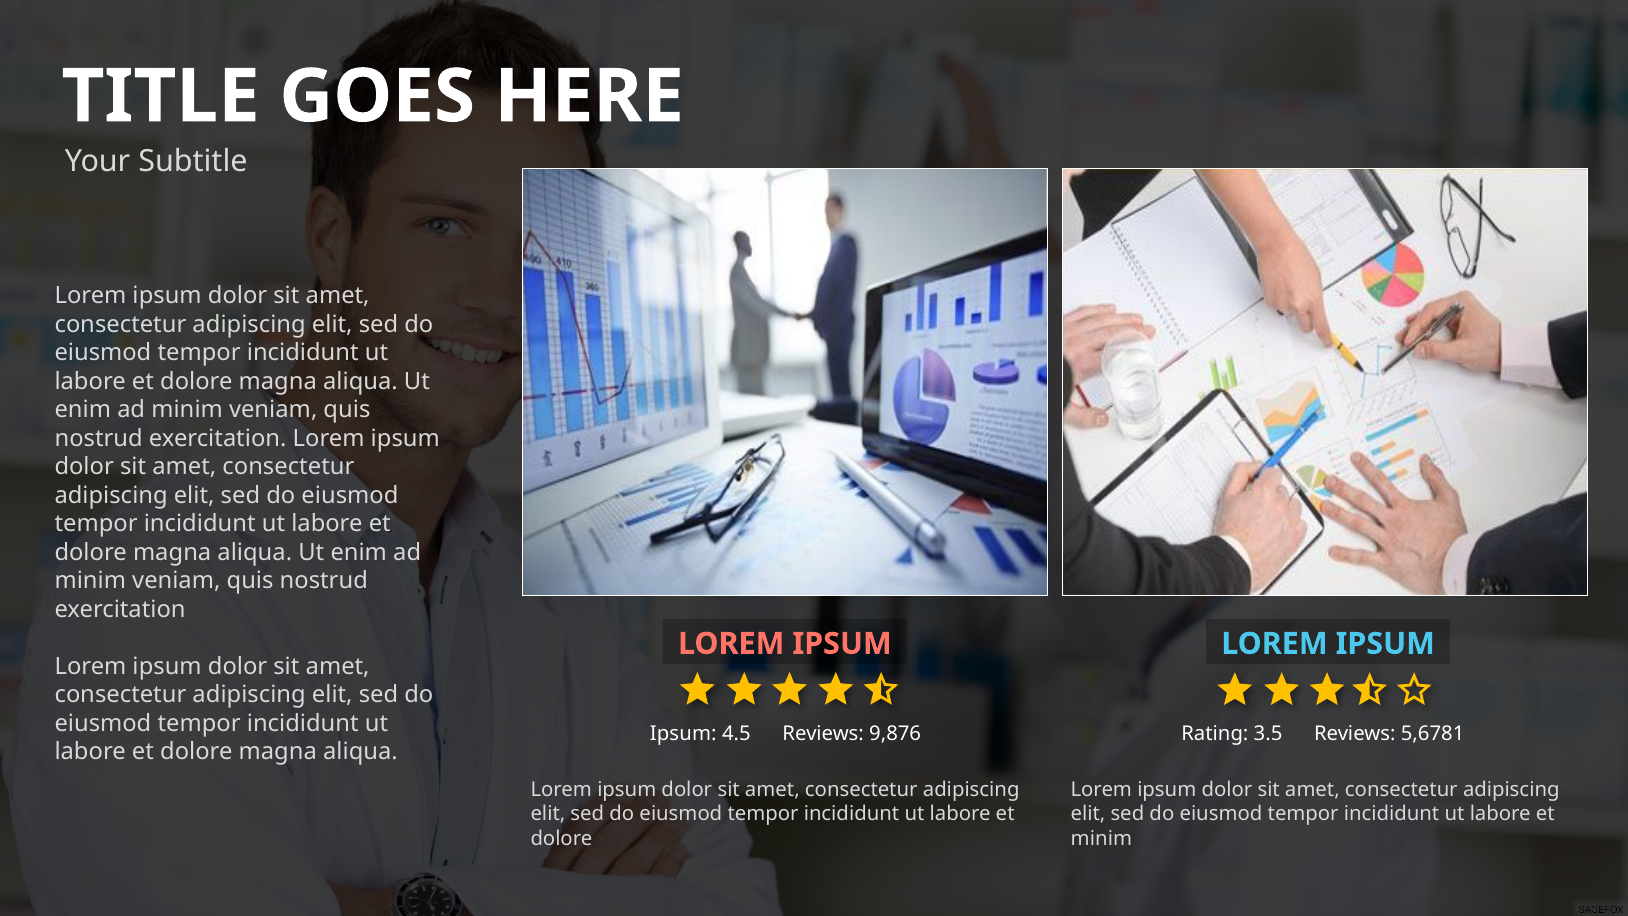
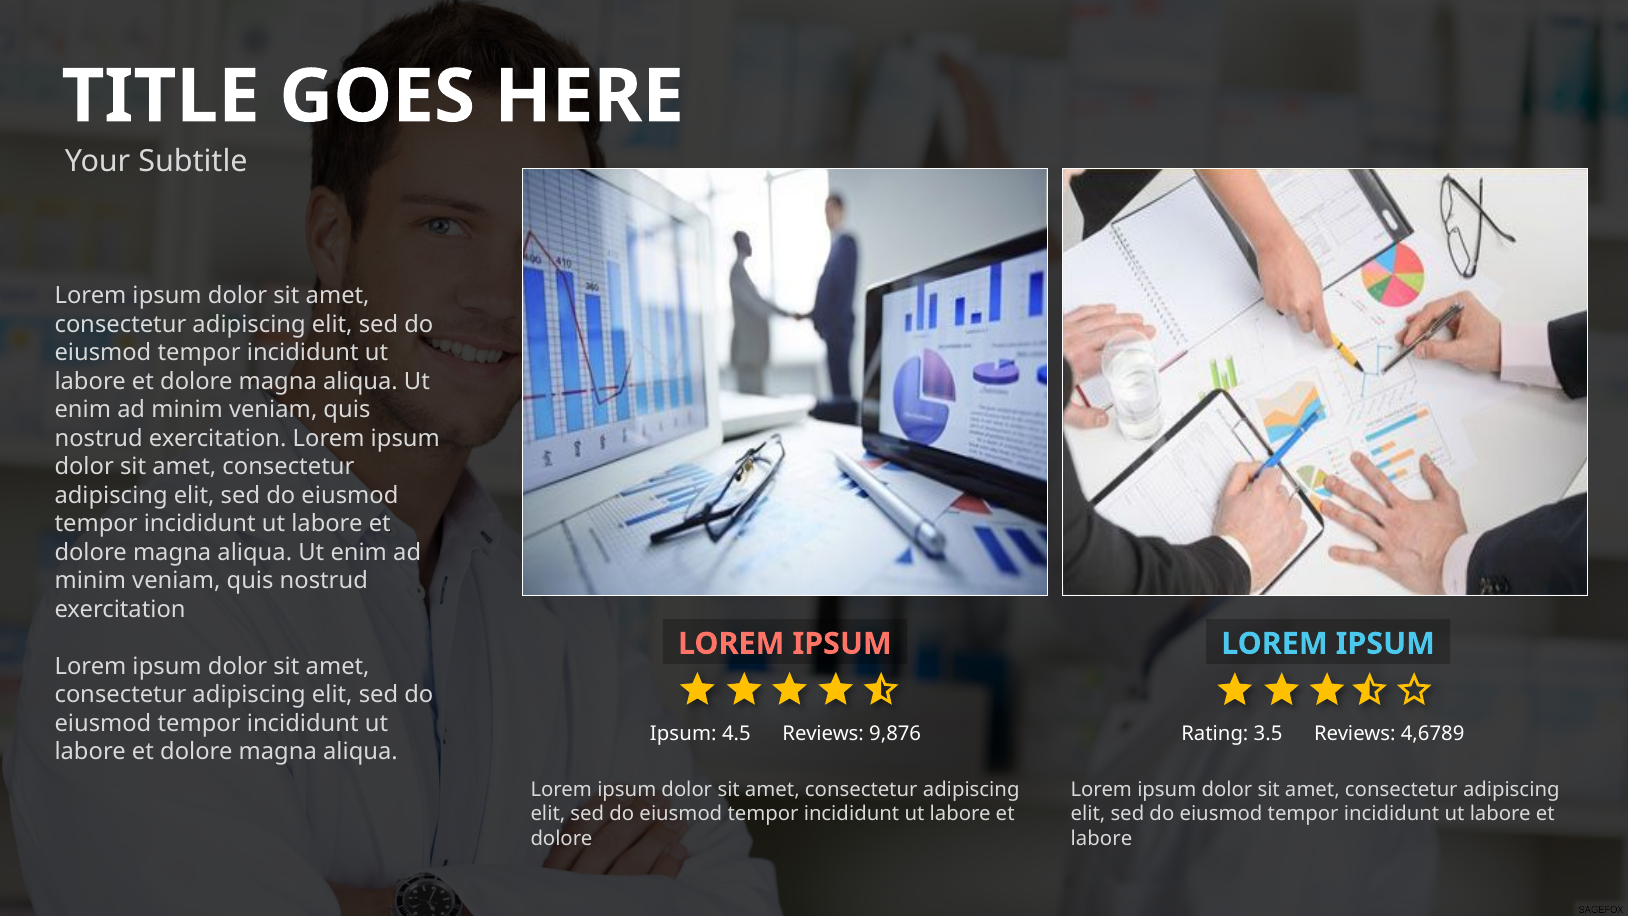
5,6781: 5,6781 -> 4,6789 (1433, 734)
minim: minim -> labore (1101, 838)
